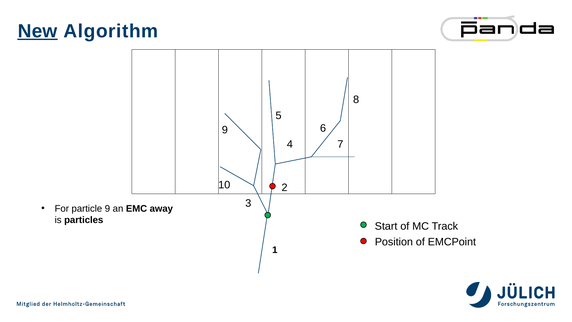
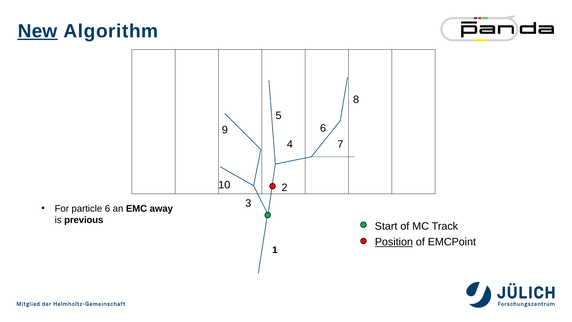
particle 9: 9 -> 6 (107, 208)
particles: particles -> previous (84, 220)
Position underline: none -> present (394, 242)
